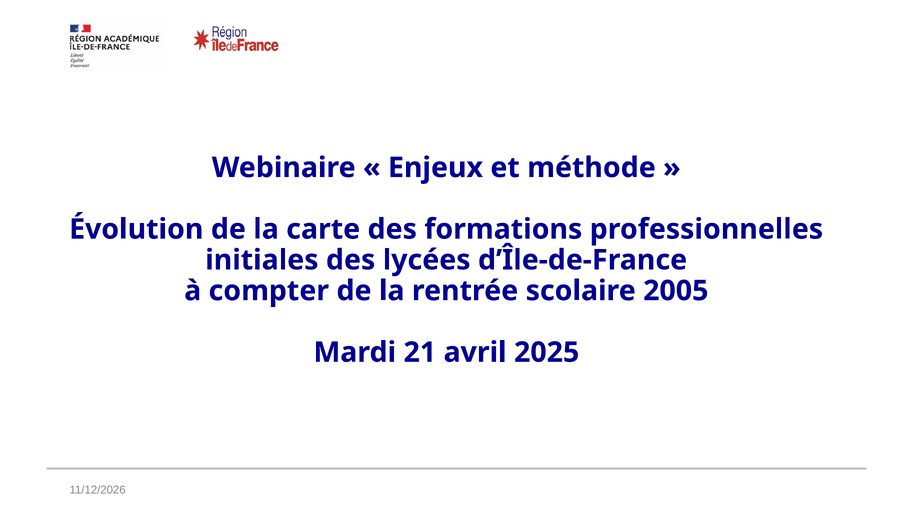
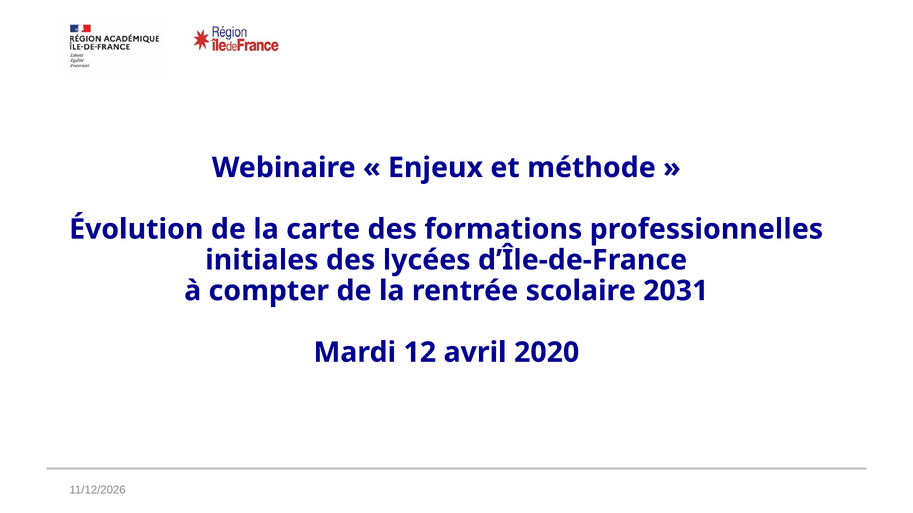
2005: 2005 -> 2031 (676, 291)
21: 21 -> 12 (420, 353)
2025: 2025 -> 2020 (547, 353)
